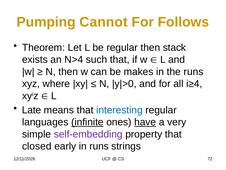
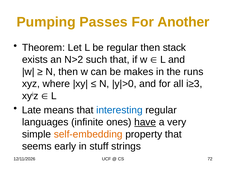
Cannot: Cannot -> Passes (104, 22)
Follows: Follows -> Another (183, 22)
N>4: N>4 -> N>2 (74, 59)
i≥4: i≥4 -> i≥3 (194, 84)
infinite underline: present -> none (87, 122)
self-embedding colour: purple -> orange (88, 134)
closed: closed -> seems (37, 146)
in runs: runs -> stuff (99, 146)
